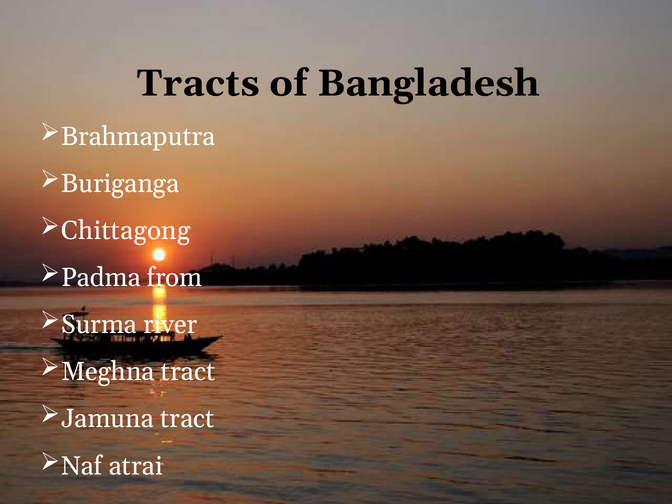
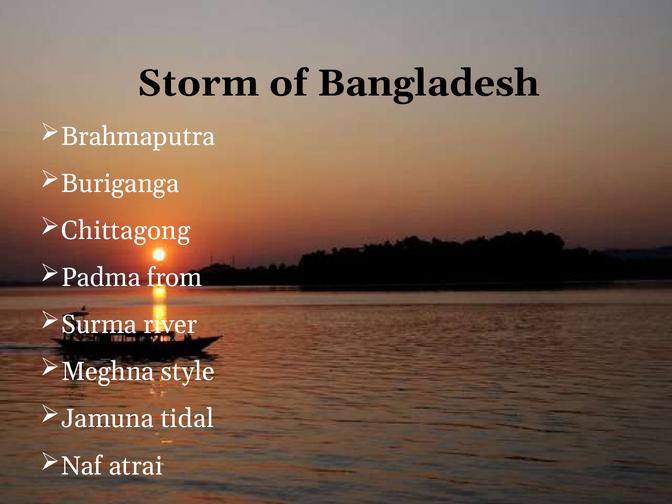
Tracts: Tracts -> Storm (198, 83)
Meghna tract: tract -> style (188, 372)
Jamuna tract: tract -> tidal (187, 419)
